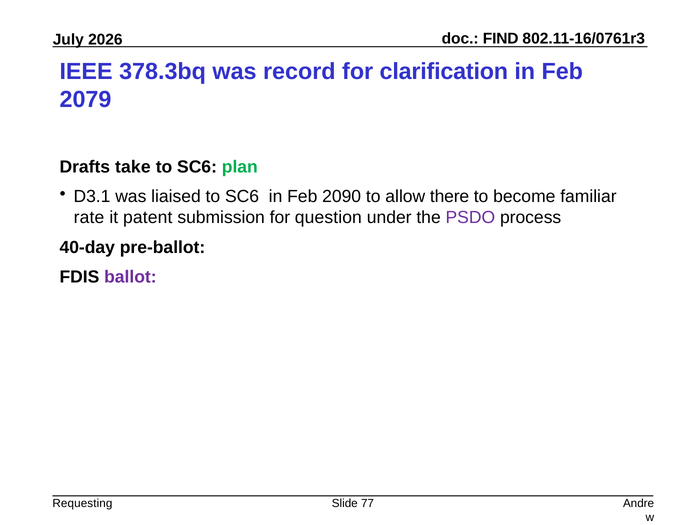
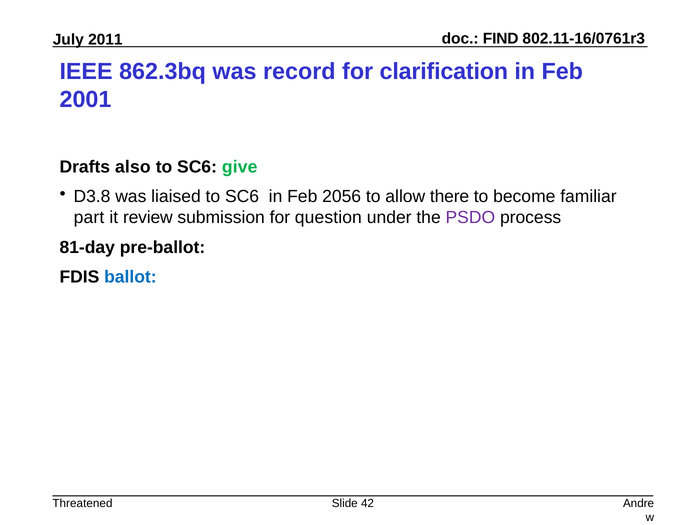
2026: 2026 -> 2011 (105, 40)
378.3bq: 378.3bq -> 862.3bq (163, 72)
2079: 2079 -> 2001 (85, 100)
take: take -> also (133, 167)
plan: plan -> give (240, 167)
D3.1: D3.1 -> D3.8 (92, 197)
2090: 2090 -> 2056 (342, 197)
rate: rate -> part (89, 218)
patent: patent -> review (148, 218)
40-day: 40-day -> 81-day (87, 247)
ballot colour: purple -> blue (130, 277)
Requesting: Requesting -> Threatened (82, 503)
77: 77 -> 42 (367, 504)
